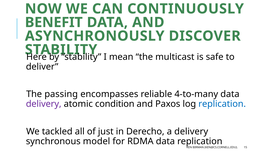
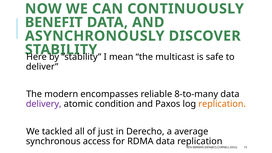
passing: passing -> modern (61, 94)
4-to-many: 4-to-many -> 8-to-many (196, 94)
replication colour: blue -> orange (222, 104)
a delivery: delivery -> average (191, 132)
model: model -> access (97, 141)
